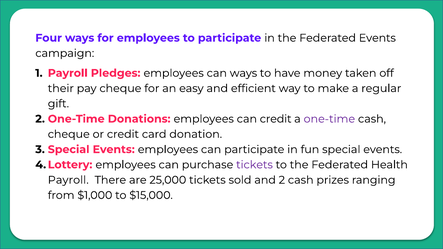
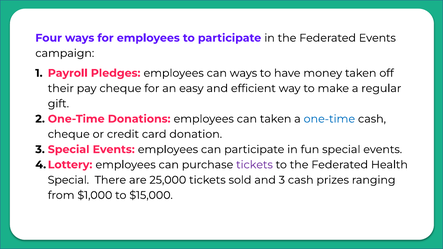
can credit: credit -> taken (276, 119)
one-time colour: purple -> blue (329, 119)
Payroll: Payroll -> Special (68, 180)
and 2: 2 -> 3 (282, 180)
